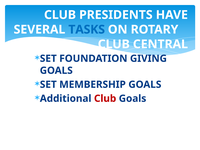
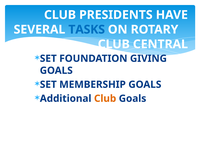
Club colour: red -> orange (105, 99)
